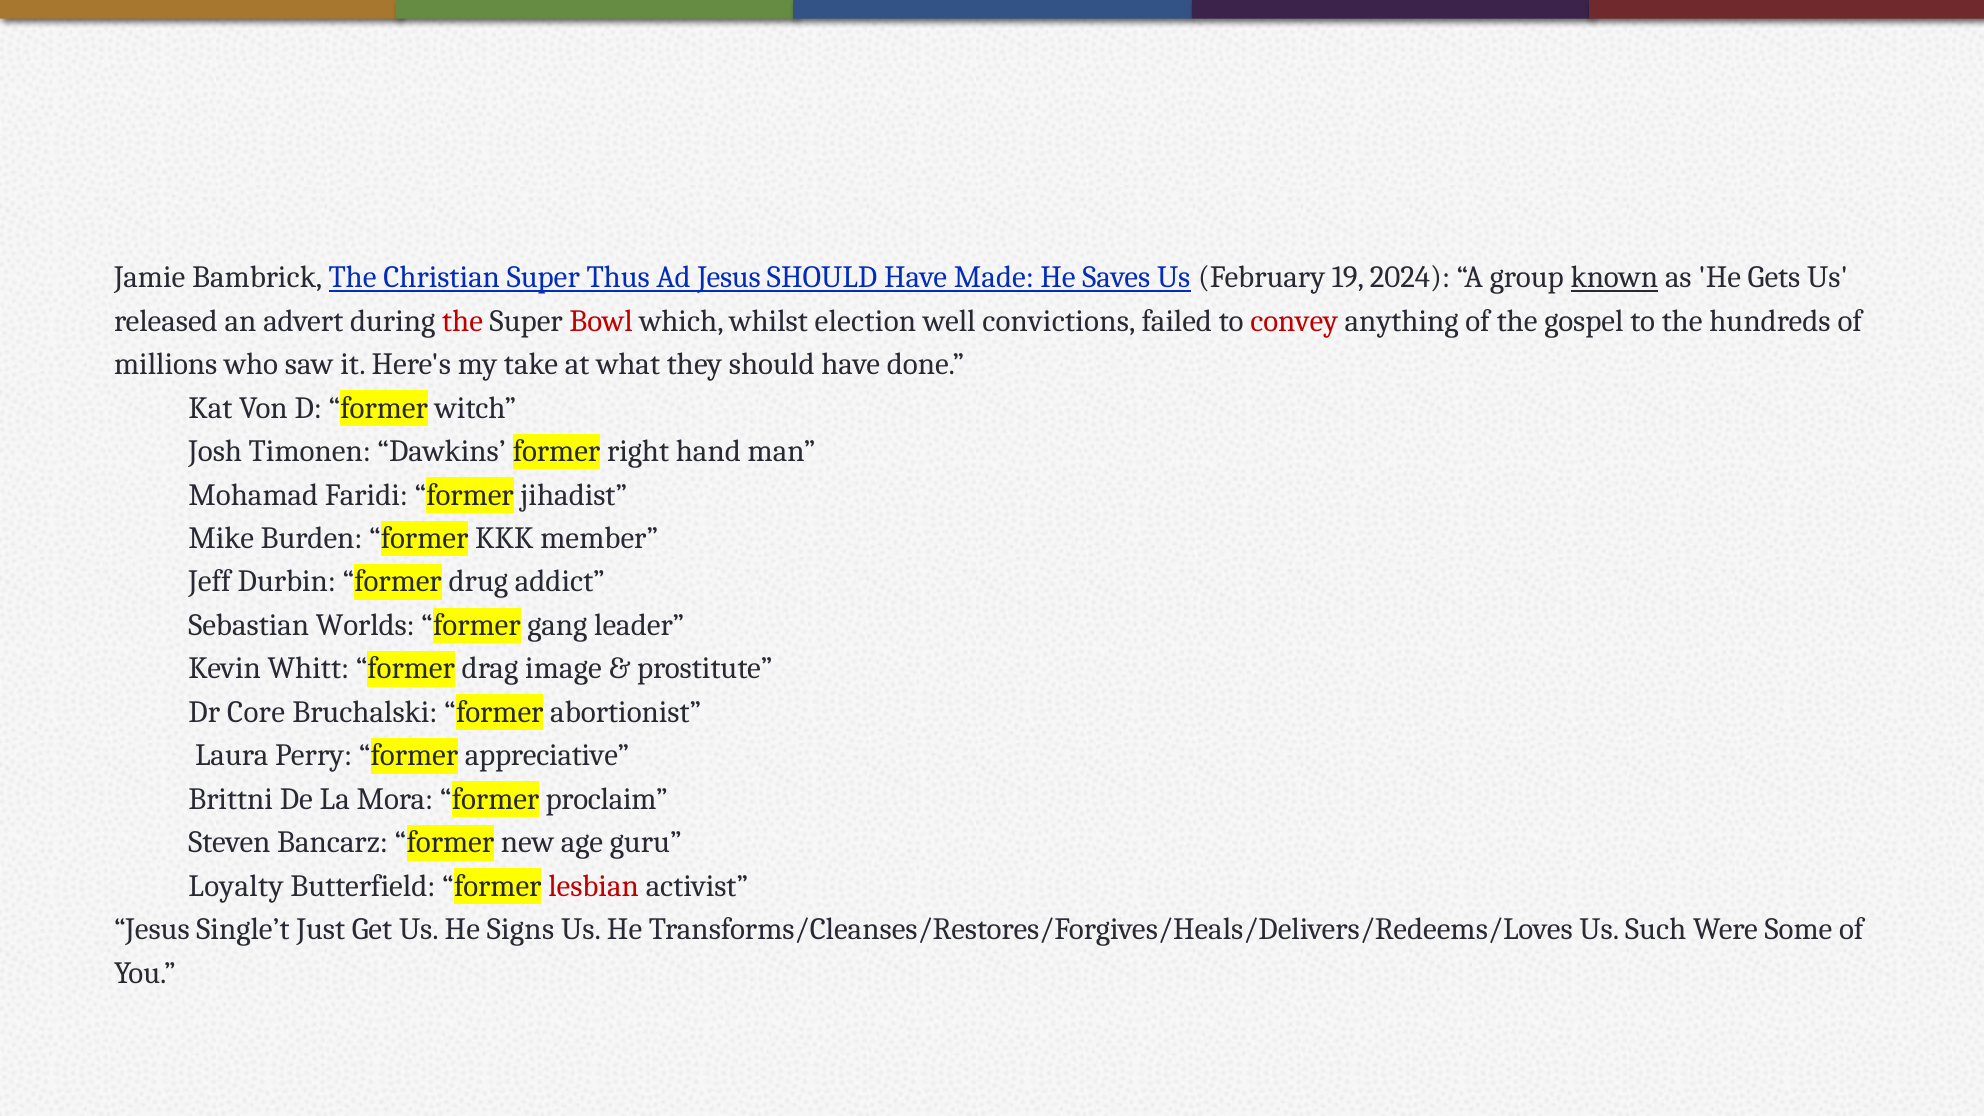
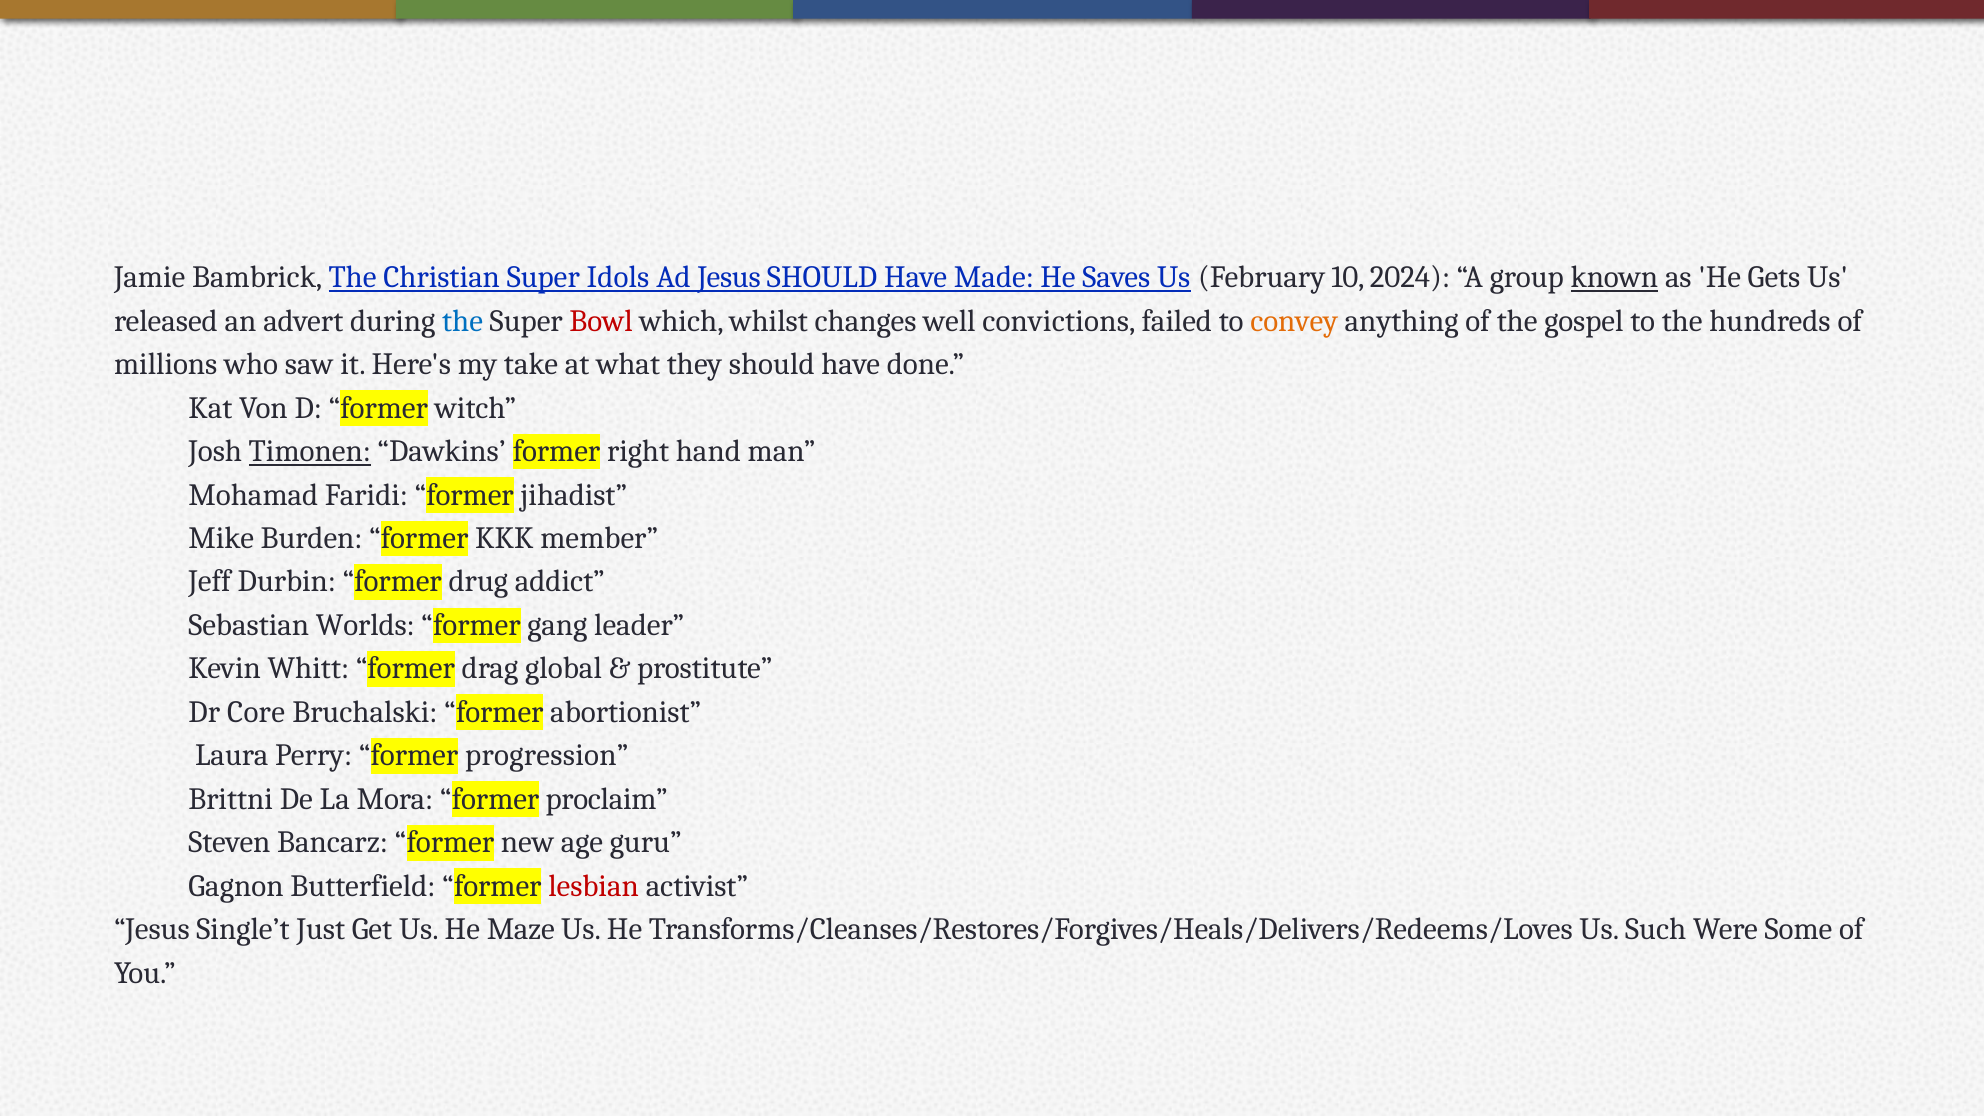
Thus: Thus -> Idols (618, 277)
19: 19 -> 10 (1348, 277)
the colour: red -> blue (463, 321)
election: election -> changes (866, 321)
convey colour: red -> orange (1294, 321)
Timonen underline: none -> present (310, 451)
image: image -> global (564, 669)
appreciative: appreciative -> progression (547, 756)
Loyalty: Loyalty -> Gagnon (236, 886)
Signs: Signs -> Maze (521, 929)
